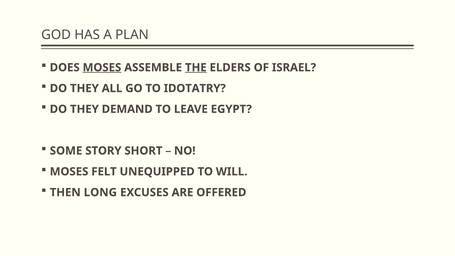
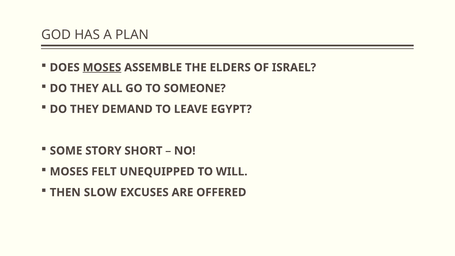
THE underline: present -> none (196, 68)
IDOTATRY: IDOTATRY -> SOMEONE (195, 88)
LONG: LONG -> SLOW (100, 192)
